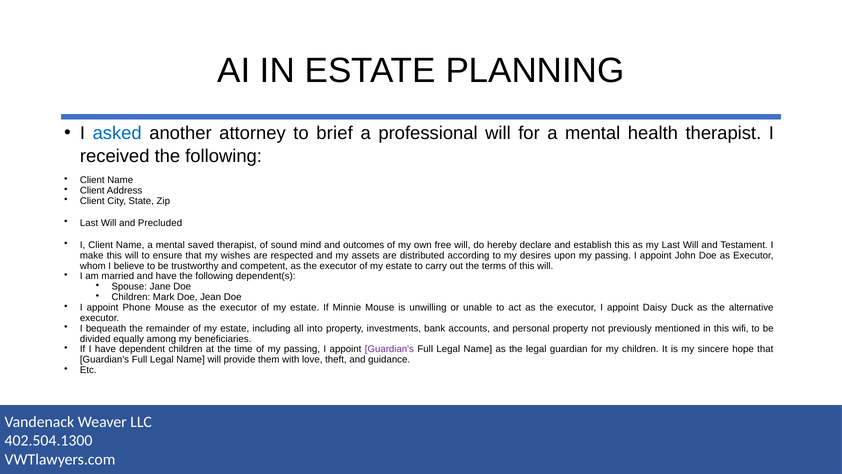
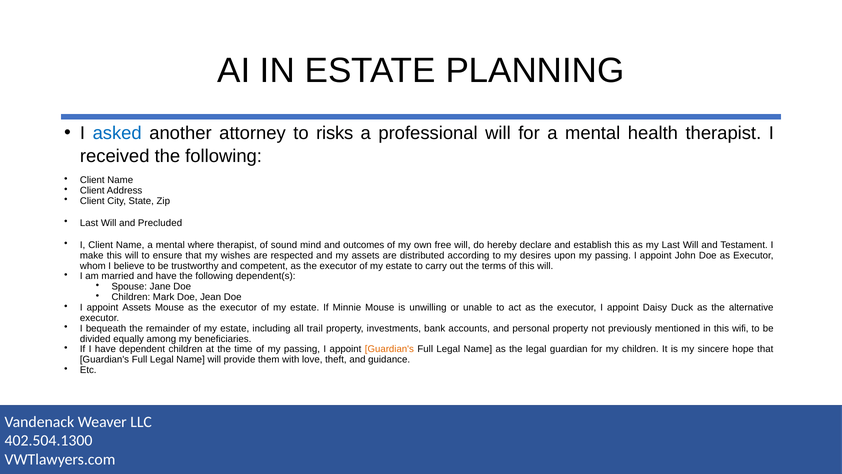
brief: brief -> risks (335, 133)
saved: saved -> where (201, 245)
appoint Phone: Phone -> Assets (137, 307)
into: into -> trail (315, 328)
Guardian's colour: purple -> orange (389, 349)
